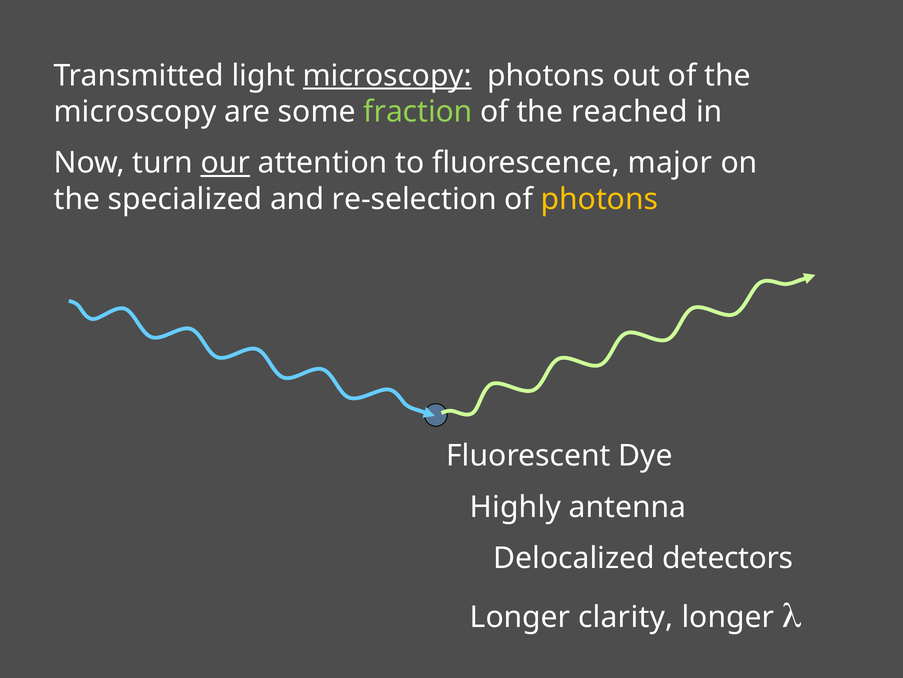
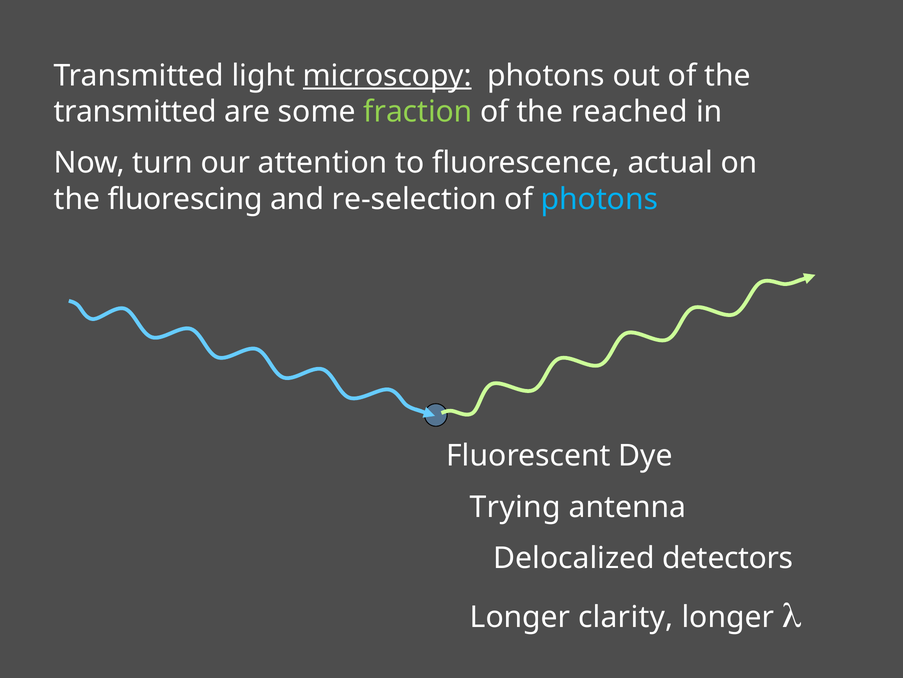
microscopy: microscopy -> transmitted (135, 112)
our underline: present -> none (225, 163)
major: major -> actual (670, 163)
specialized: specialized -> fluorescing (185, 199)
photons colour: yellow -> light blue (600, 199)
Highly: Highly -> Trying (515, 507)
